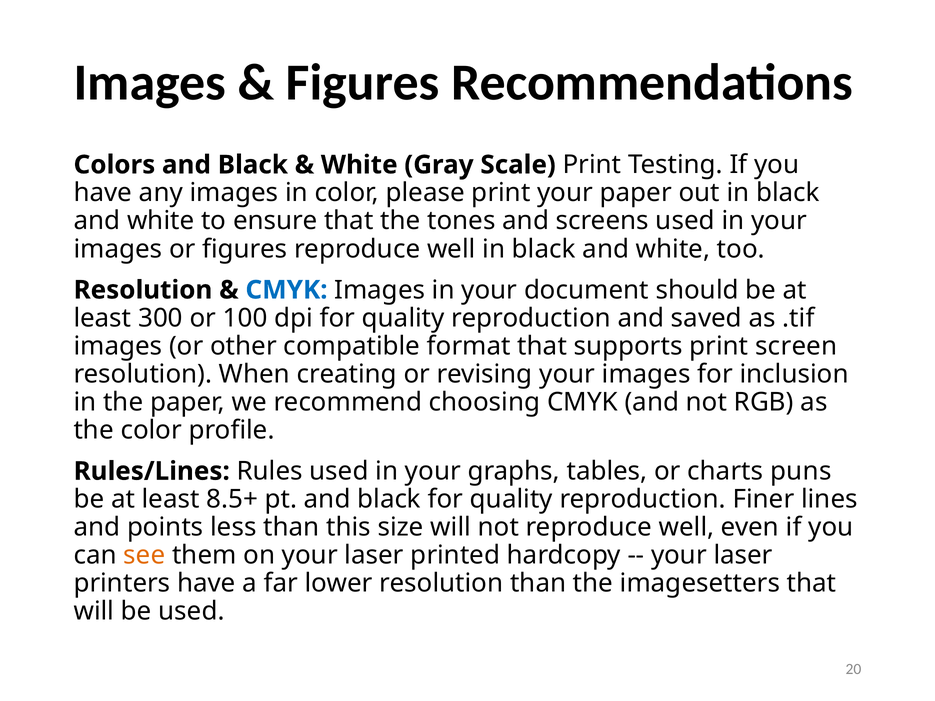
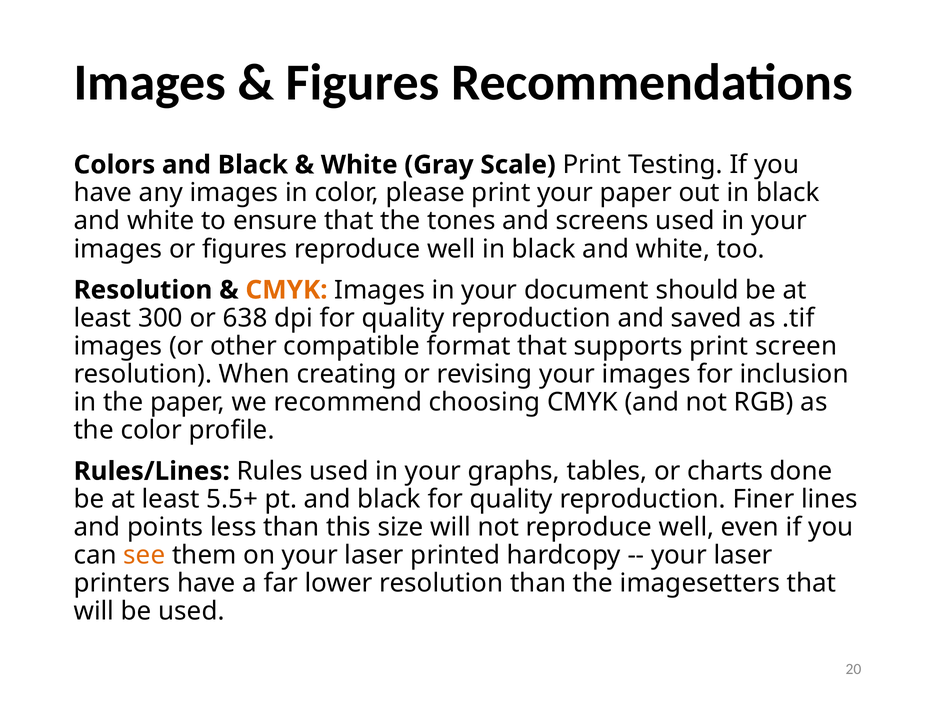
CMYK colour: blue -> orange (287, 290)
100: 100 -> 638 (245, 318)
puns: puns -> done (801, 471)
8.5+: 8.5+ -> 5.5+ (232, 499)
